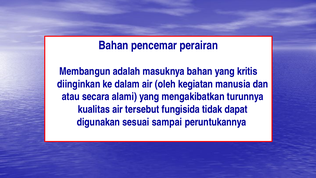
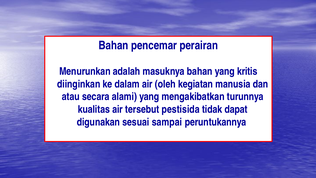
Membangun: Membangun -> Menurunkan (85, 71)
fungisida: fungisida -> pestisida (181, 109)
